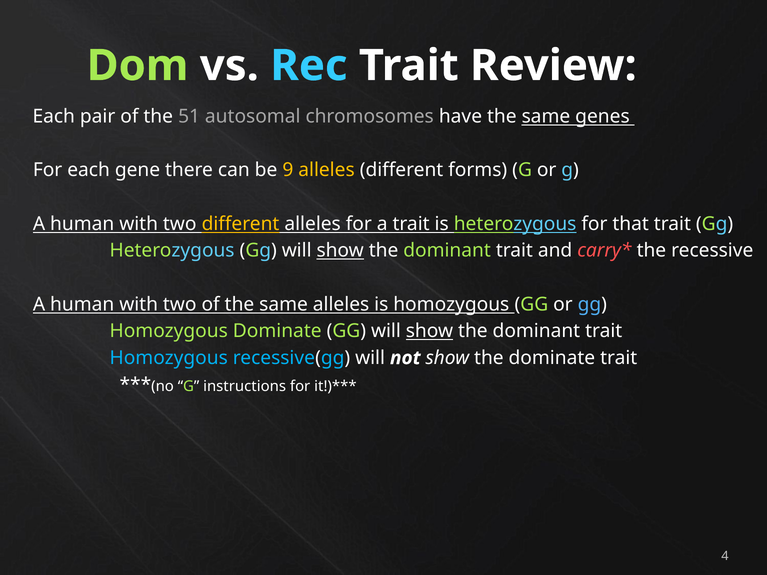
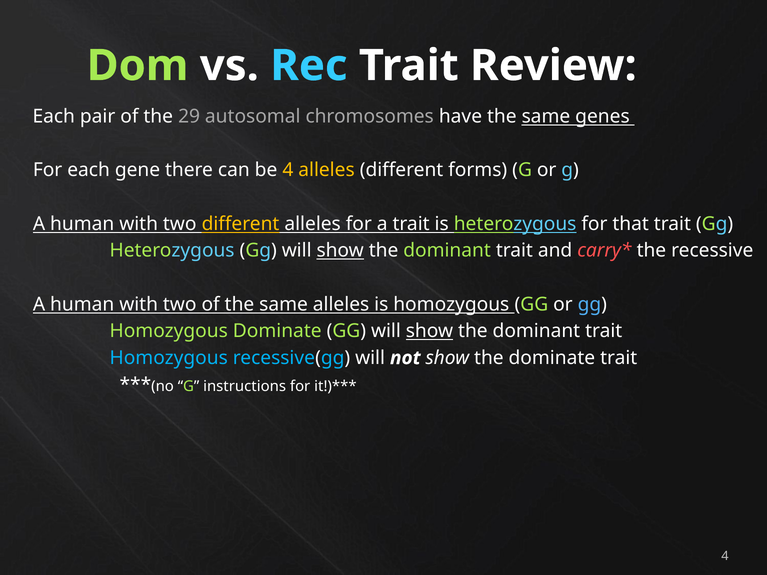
51: 51 -> 29 (189, 116)
be 9: 9 -> 4 (288, 170)
